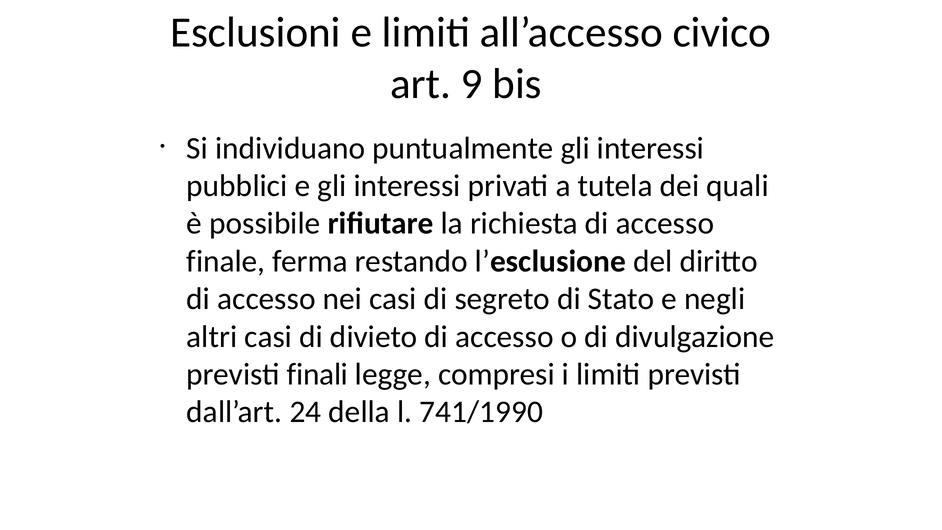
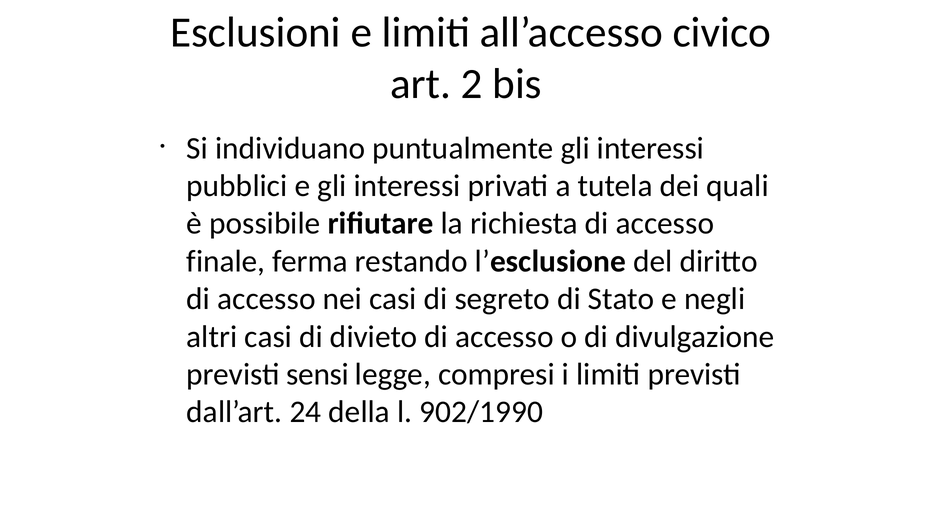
9: 9 -> 2 (472, 84)
finali: finali -> sensi (318, 374)
741/1990: 741/1990 -> 902/1990 (481, 412)
